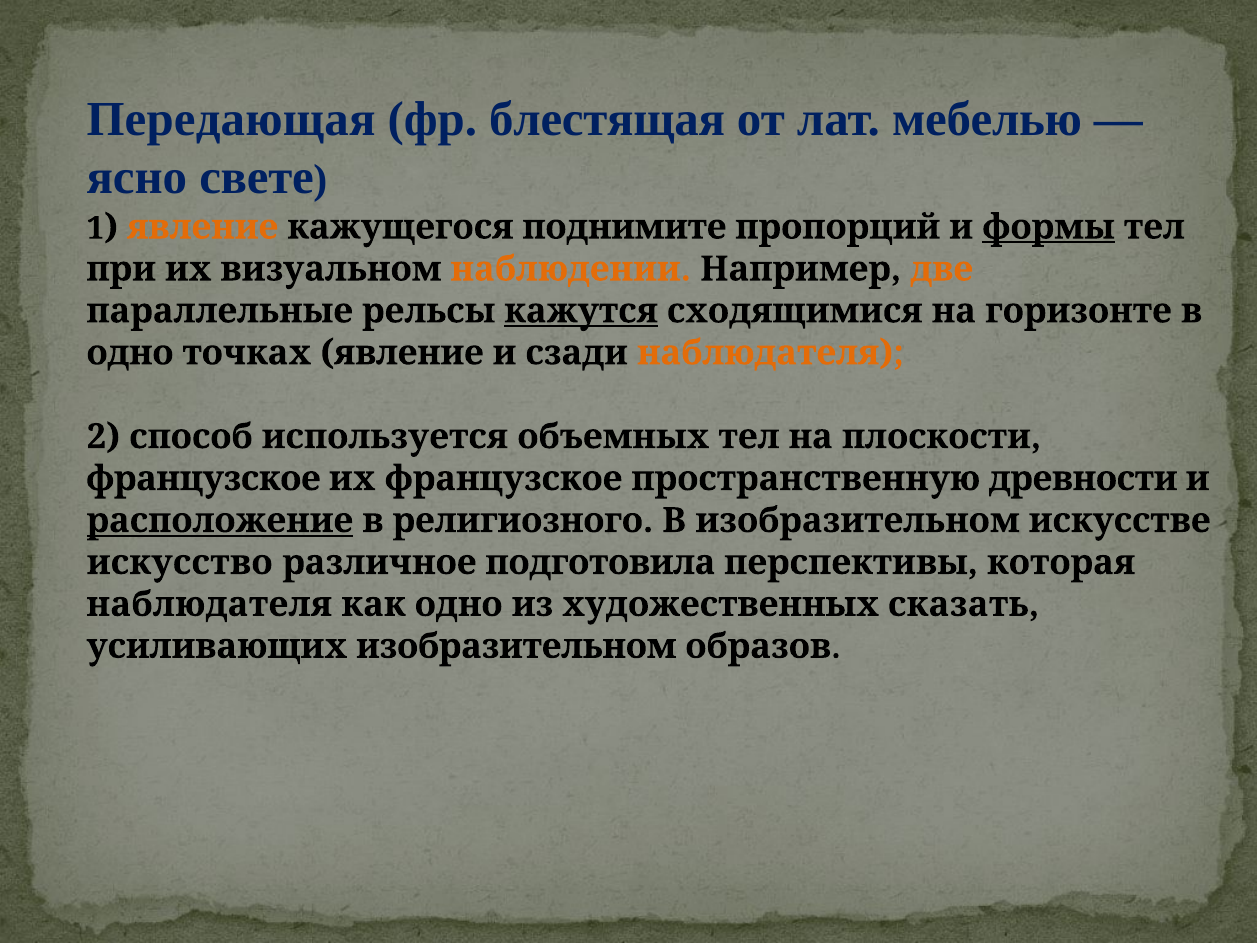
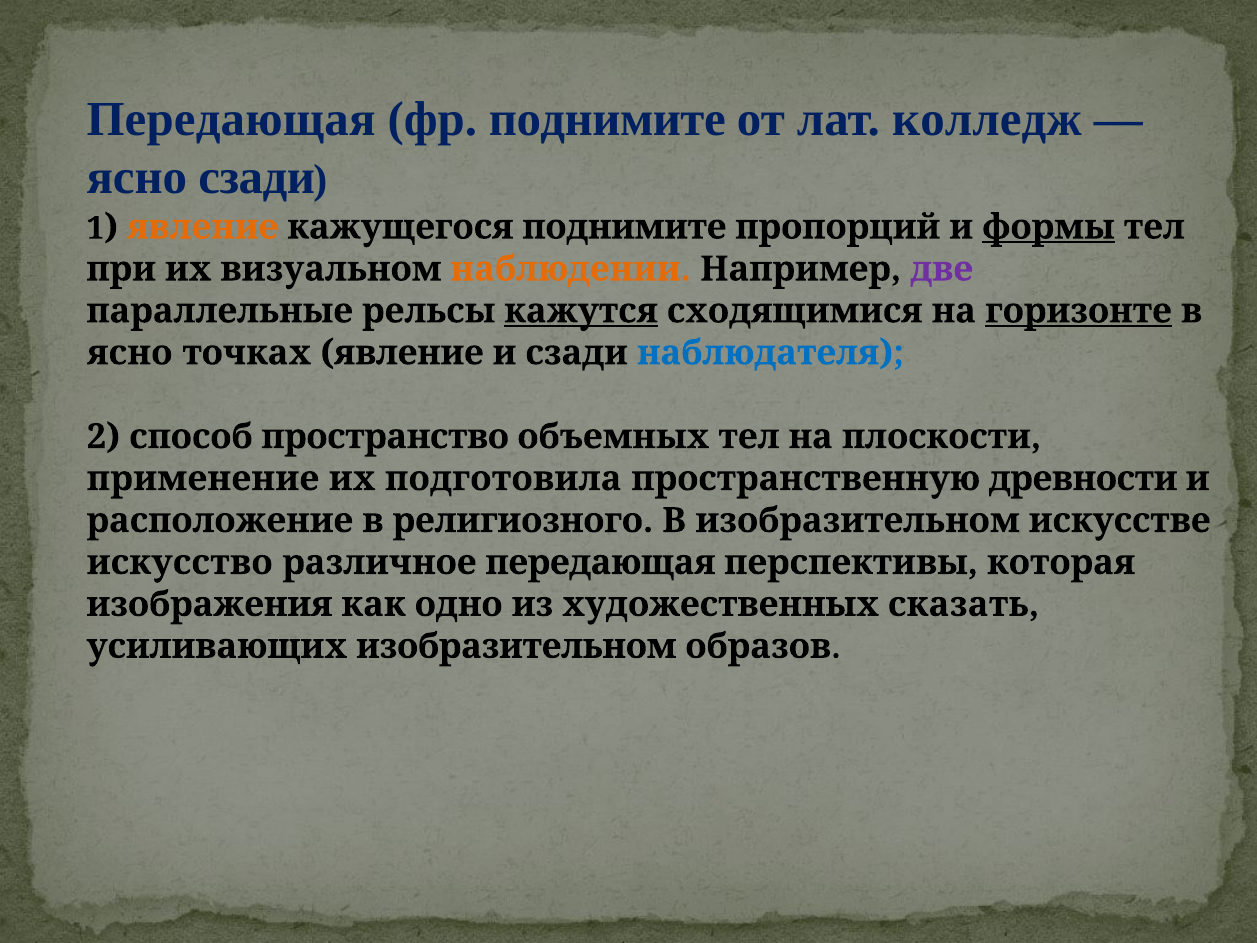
фр блестящая: блестящая -> поднимите (607, 119)
мебелью: мебелью -> колледж (987, 119)
ясно свете: свете -> сзади (257, 178)
две colour: orange -> purple (942, 269)
горизонте underline: none -> present (1079, 311)
одно: одно -> ясно (130, 353)
наблюдателя colour: orange -> blue (770, 353)
используется: используется -> пространство (385, 437)
французское: французское -> применение (203, 479)
их французское: французское -> подготовила (503, 479)
расположение underline: present -> none (220, 520)
различное подготовила: подготовила -> передающая (601, 562)
наблюдателя: наблюдателя -> изображения (210, 604)
